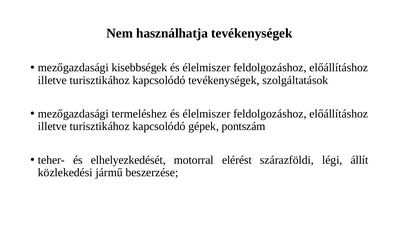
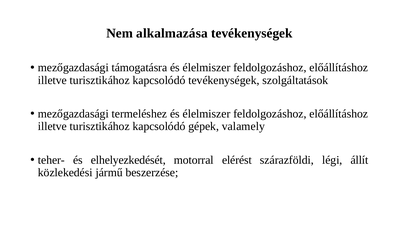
használhatja: használhatja -> alkalmazása (172, 33)
kisebbségek: kisebbségek -> támogatásra (139, 67)
pontszám: pontszám -> valamely (243, 126)
